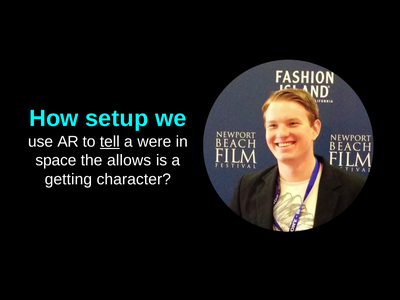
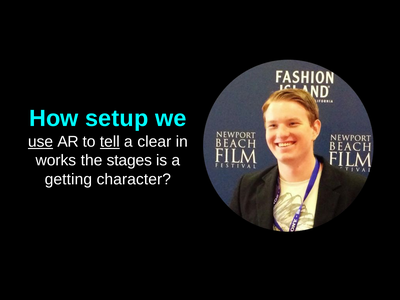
use underline: none -> present (41, 142)
were: were -> clear (154, 142)
space: space -> works (56, 160)
allows: allows -> stages (129, 160)
